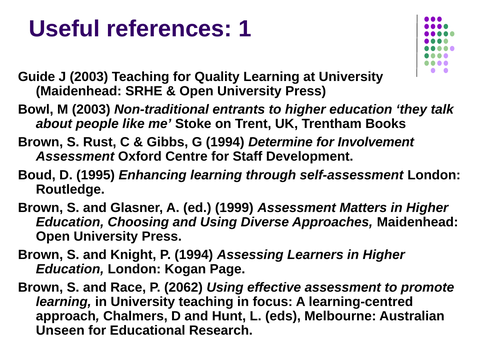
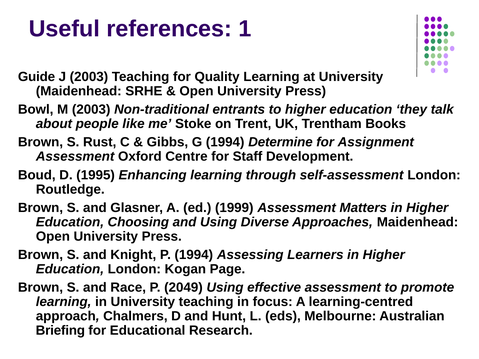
Involvement: Involvement -> Assignment (376, 142)
2062: 2062 -> 2049 (183, 288)
Unseen: Unseen -> Briefing (60, 331)
